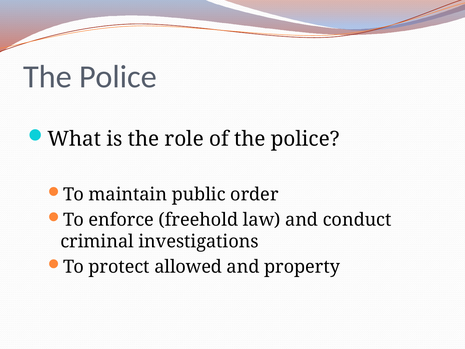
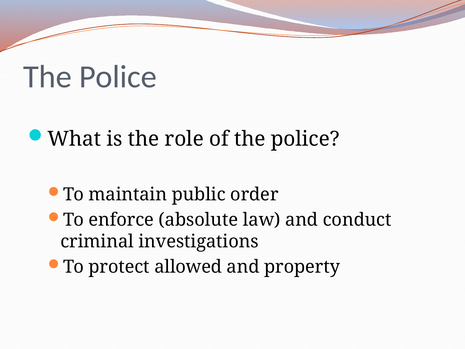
freehold: freehold -> absolute (198, 220)
